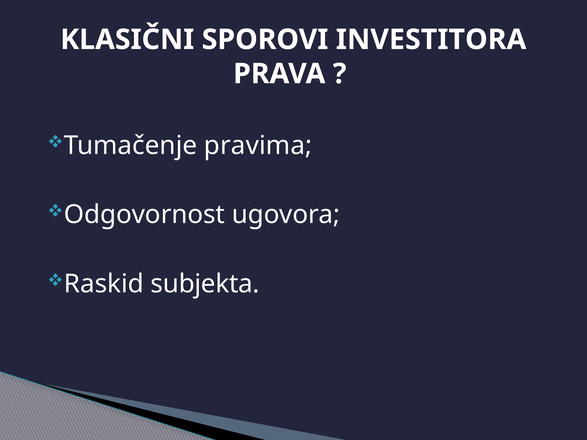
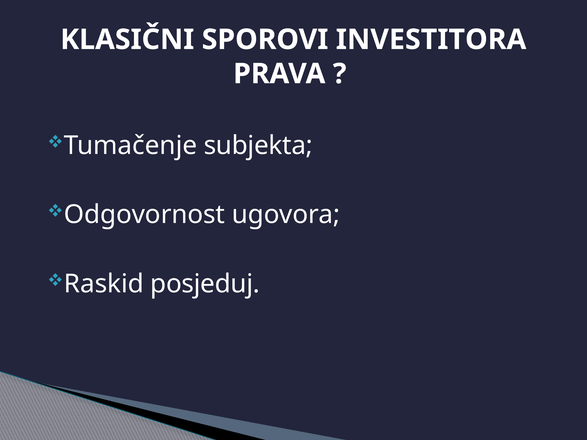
pravima: pravima -> subjekta (258, 146)
subjekta: subjekta -> posjeduj (205, 284)
